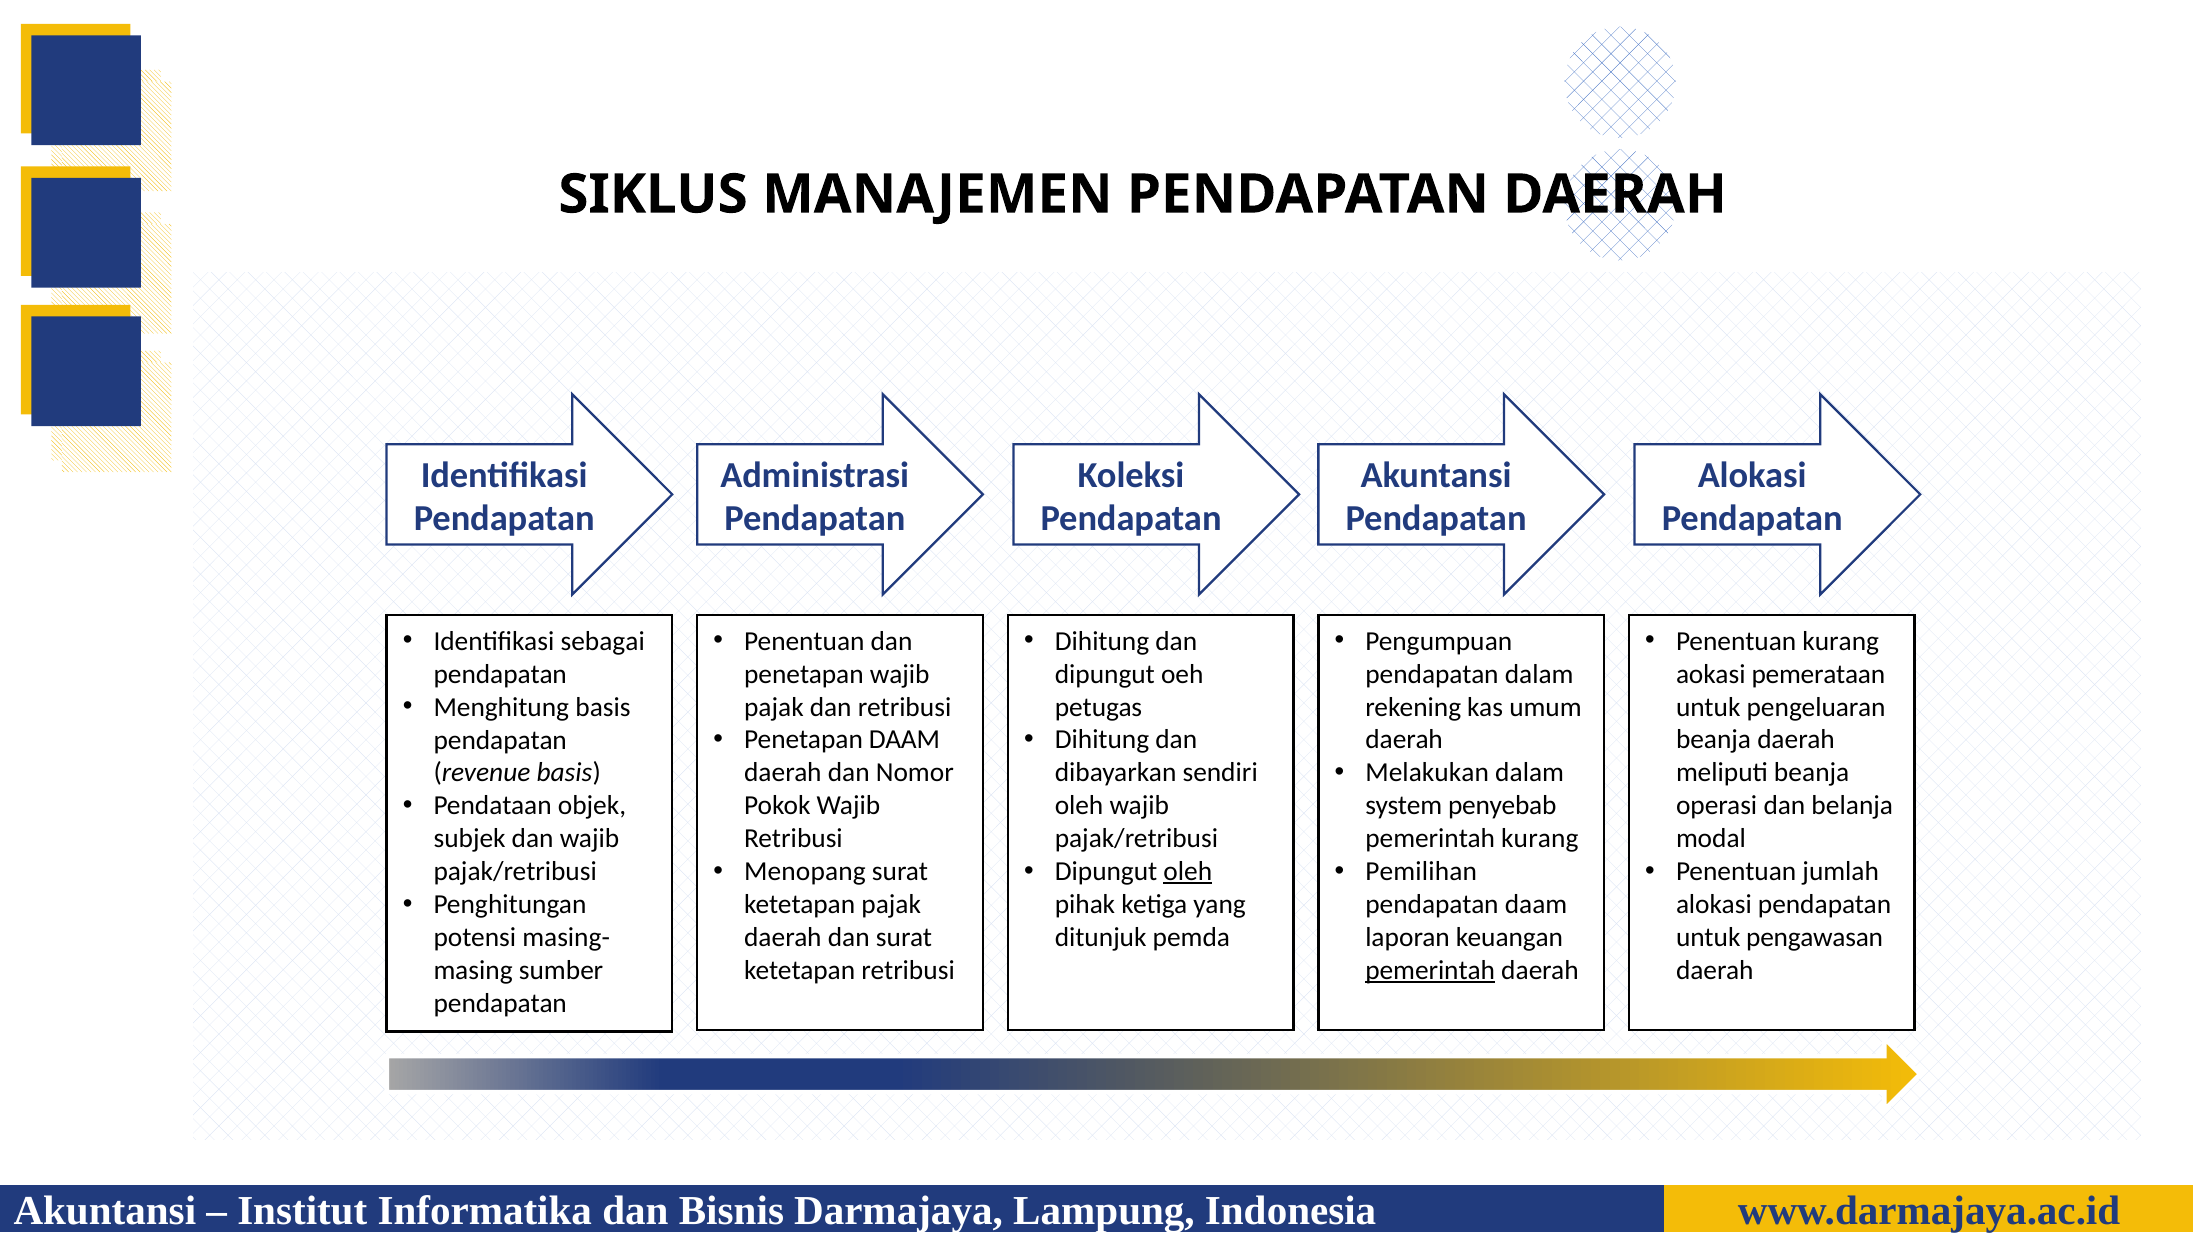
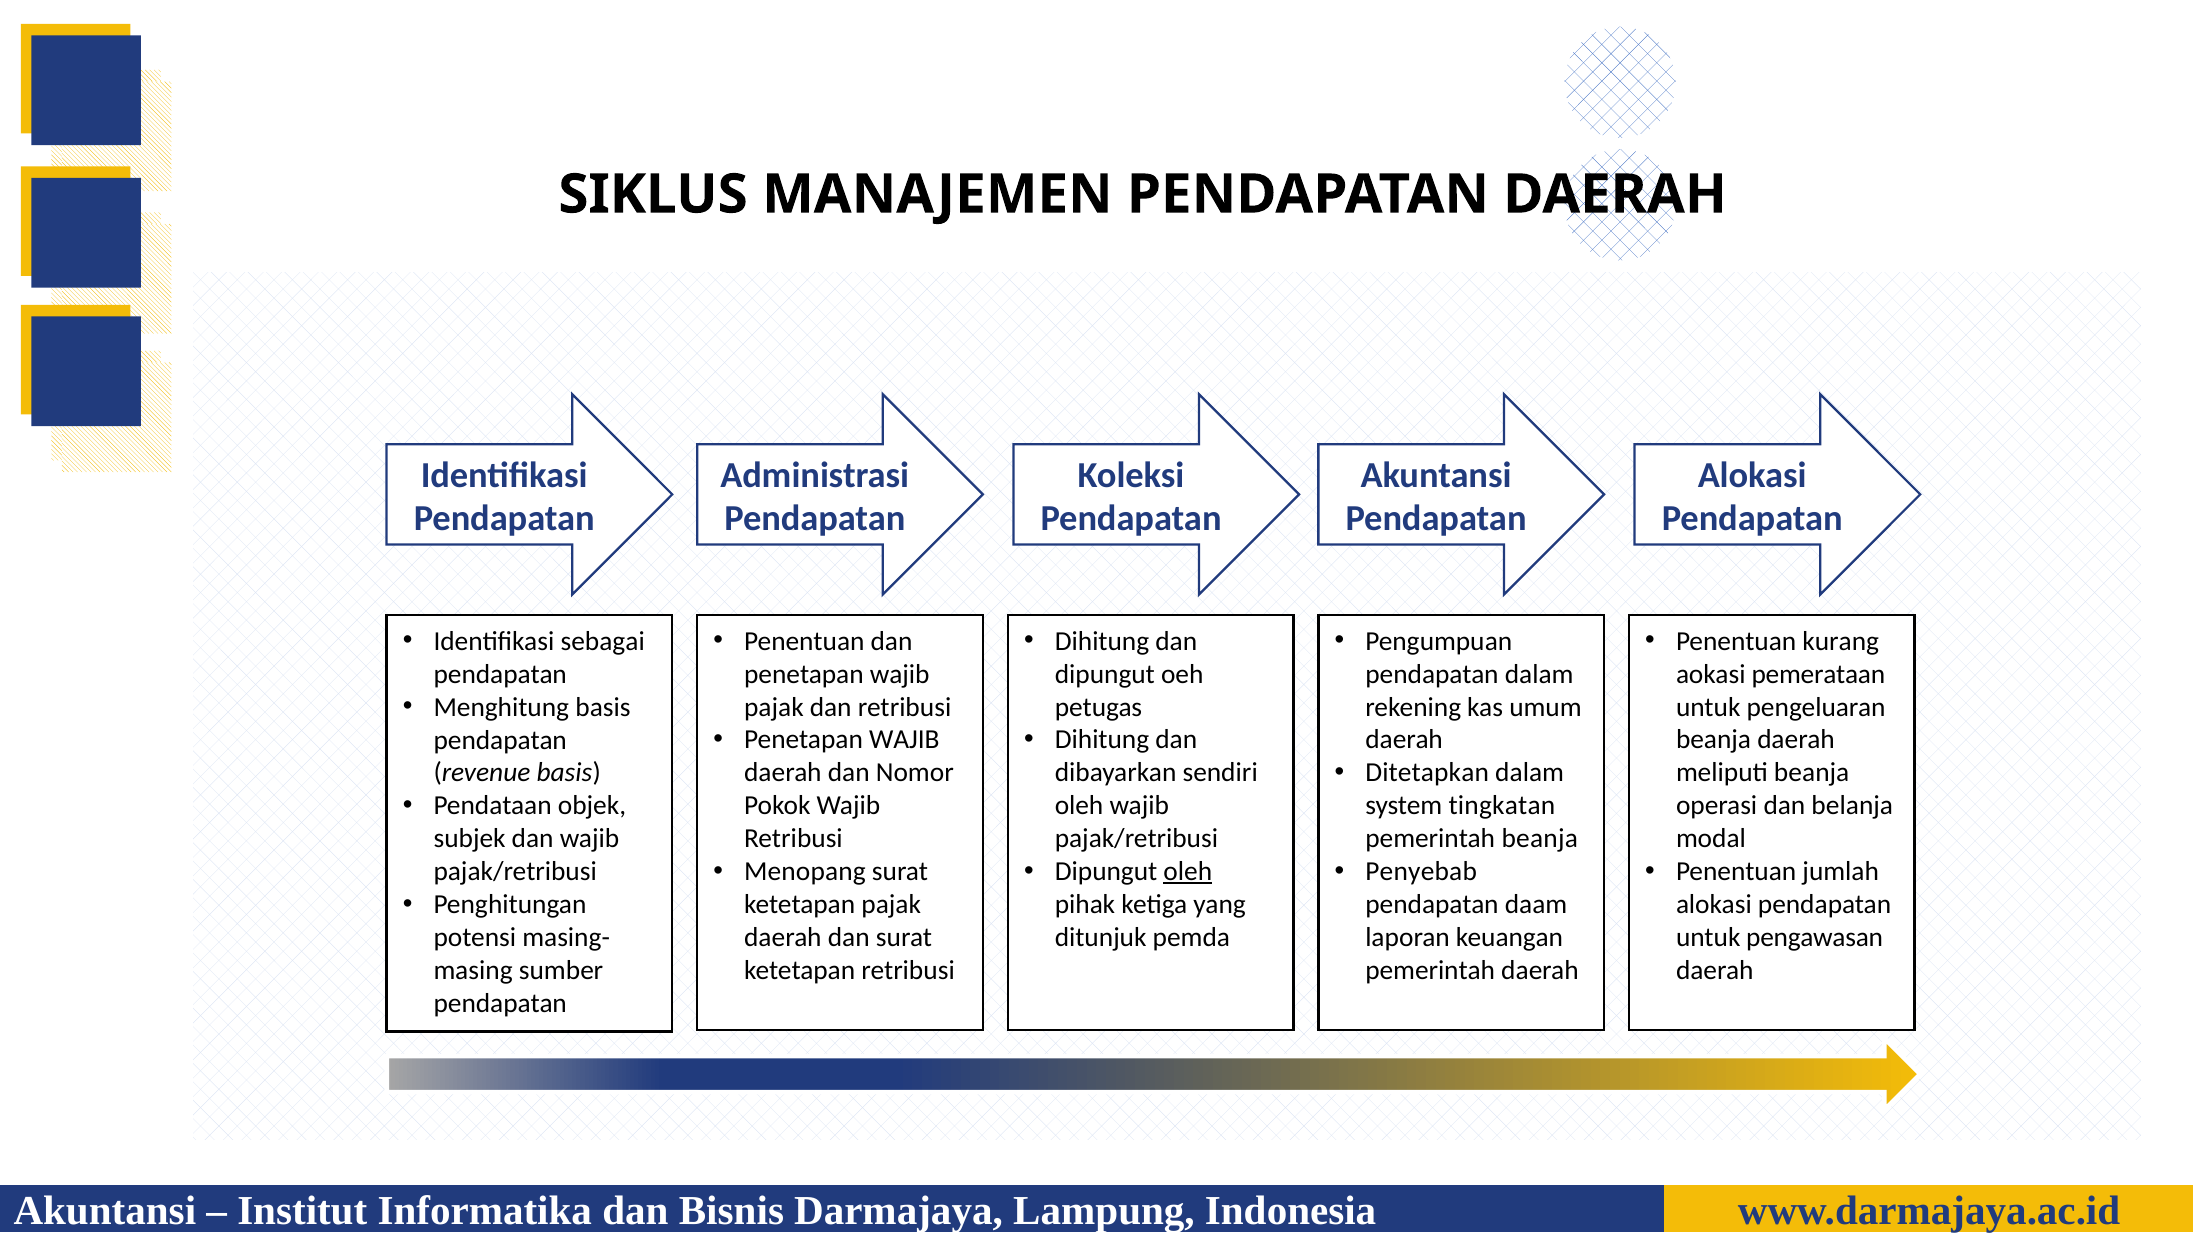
DAAM: DAAM -> WAJIB (904, 740)
Melakukan: Melakukan -> Ditetapkan (1427, 773)
penyebab: penyebab -> tingkatan (1502, 805)
pemerintah kurang: kurang -> beanja (1540, 838)
Pemilihan: Pemilihan -> Penyebab (1421, 871)
pemerintah underline: present -> none (1430, 970)
